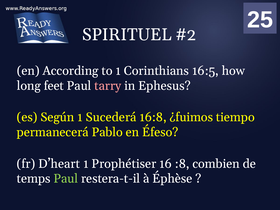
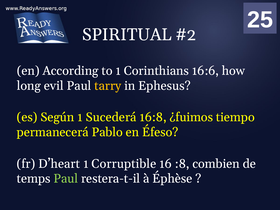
SPIRITUEL: SPIRITUEL -> SPIRITUAL (127, 35)
16:5: 16:5 -> 16:6 (205, 71)
feet: feet -> evil (54, 86)
tarry colour: pink -> yellow (108, 86)
Prophétiser: Prophétiser -> Corruptible (124, 164)
